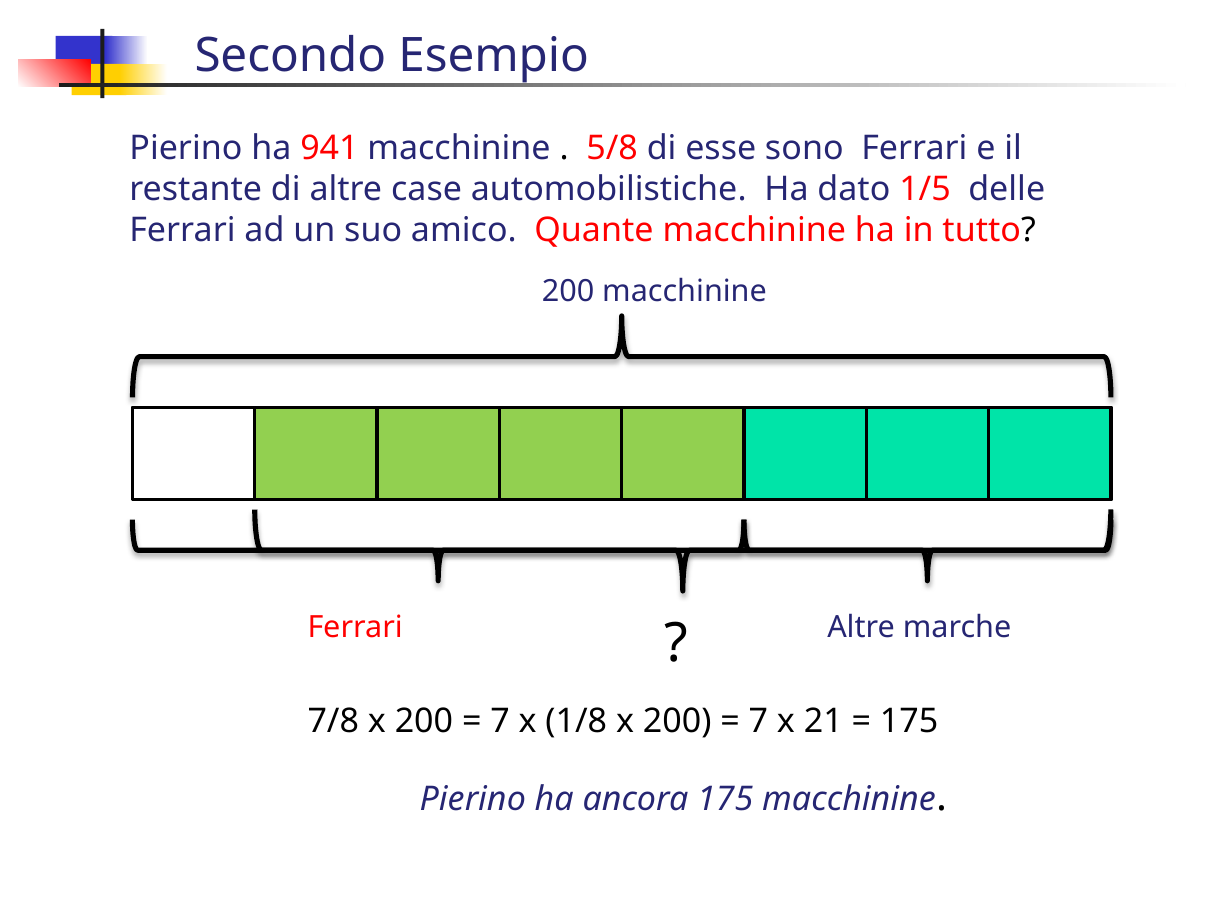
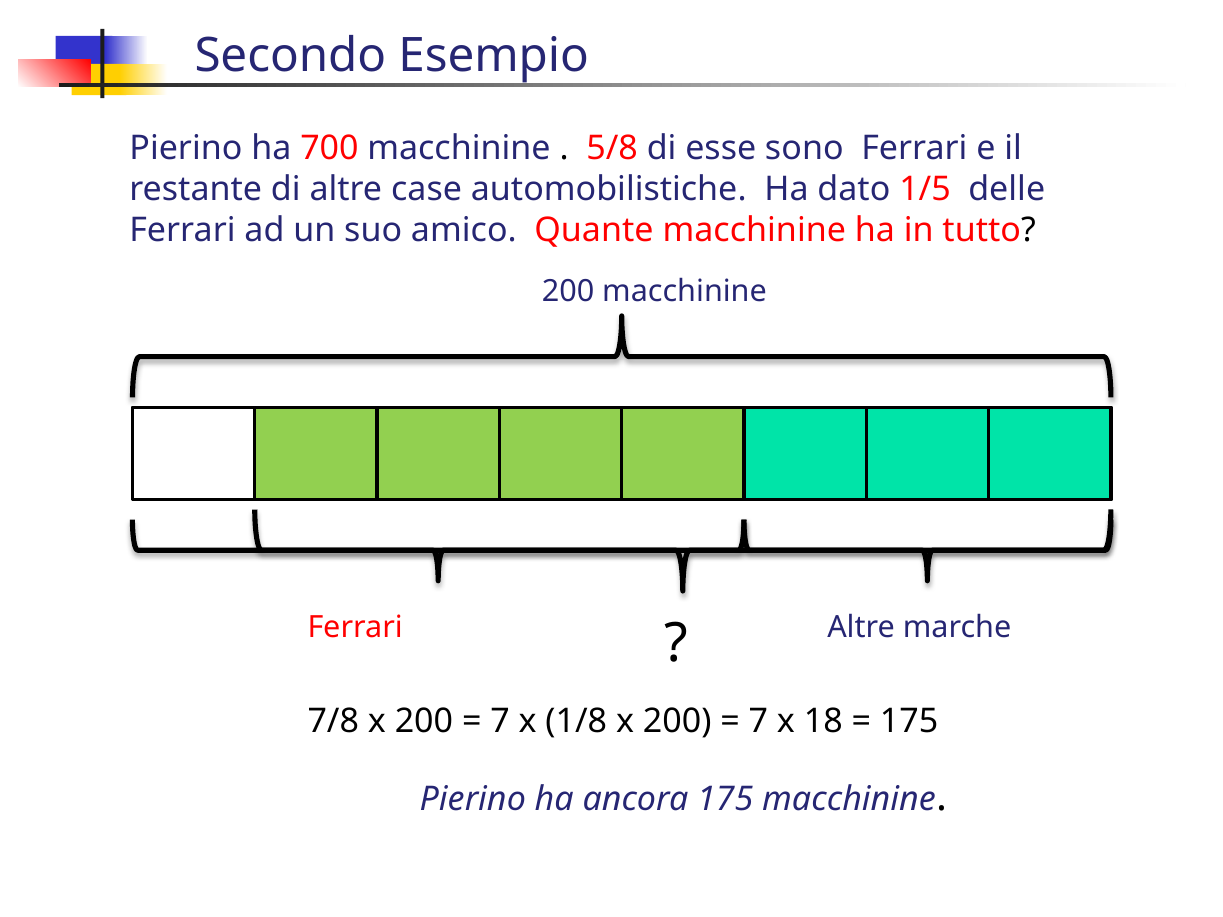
941: 941 -> 700 (329, 148)
21: 21 -> 18 (823, 722)
